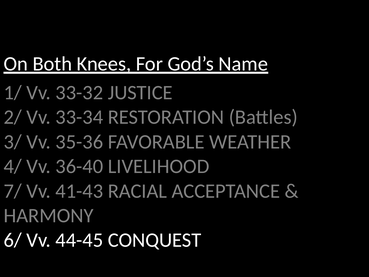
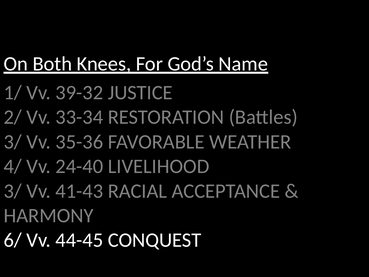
33-32: 33-32 -> 39-32 (79, 92)
36-40: 36-40 -> 24-40 (79, 166)
7/: 7/ -> 3/ (13, 191)
